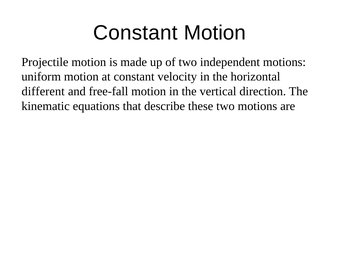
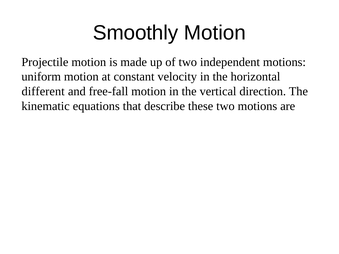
Constant: Constant -> Smoothly (136, 33)
